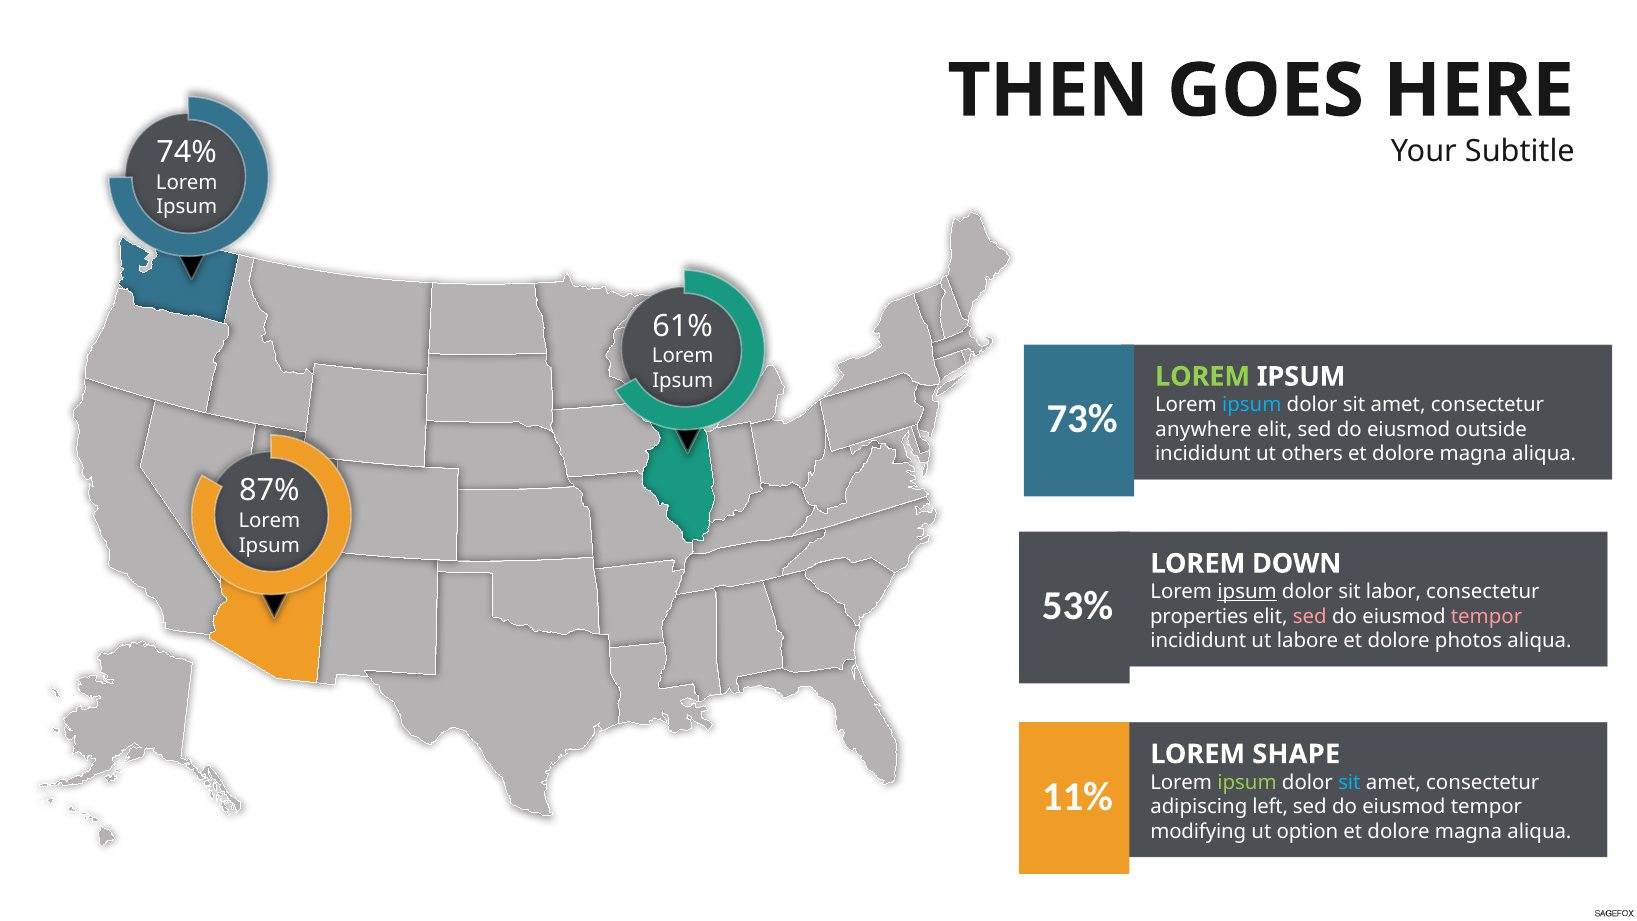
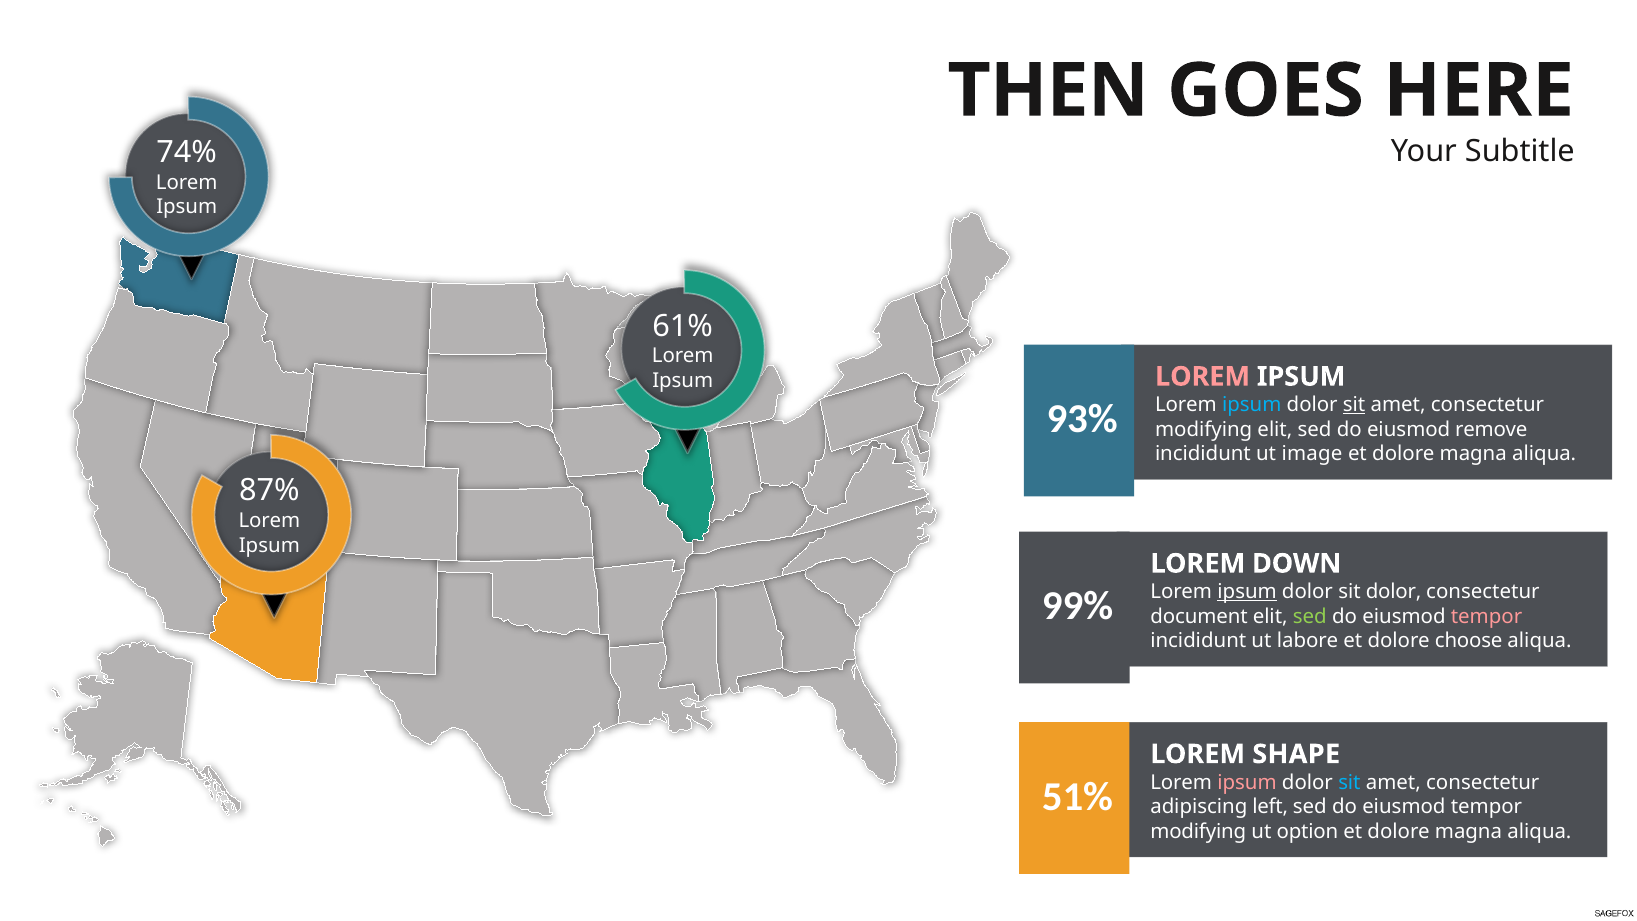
LOREM colour: light green -> pink (1203, 377)
sit underline: none -> present (1354, 405)
73%: 73% -> 93% (1082, 419)
anywhere: anywhere -> modifying (1204, 429)
outside: outside -> remove (1491, 429)
others: others -> image (1312, 454)
sit labor: labor -> dolor (1394, 592)
53%: 53% -> 99% (1078, 606)
properties: properties -> document (1199, 616)
sed colour: pink -> light green (1310, 616)
photos: photos -> choose (1469, 641)
ipsum colour: light green -> pink (1247, 782)
11%: 11% -> 51% (1077, 797)
